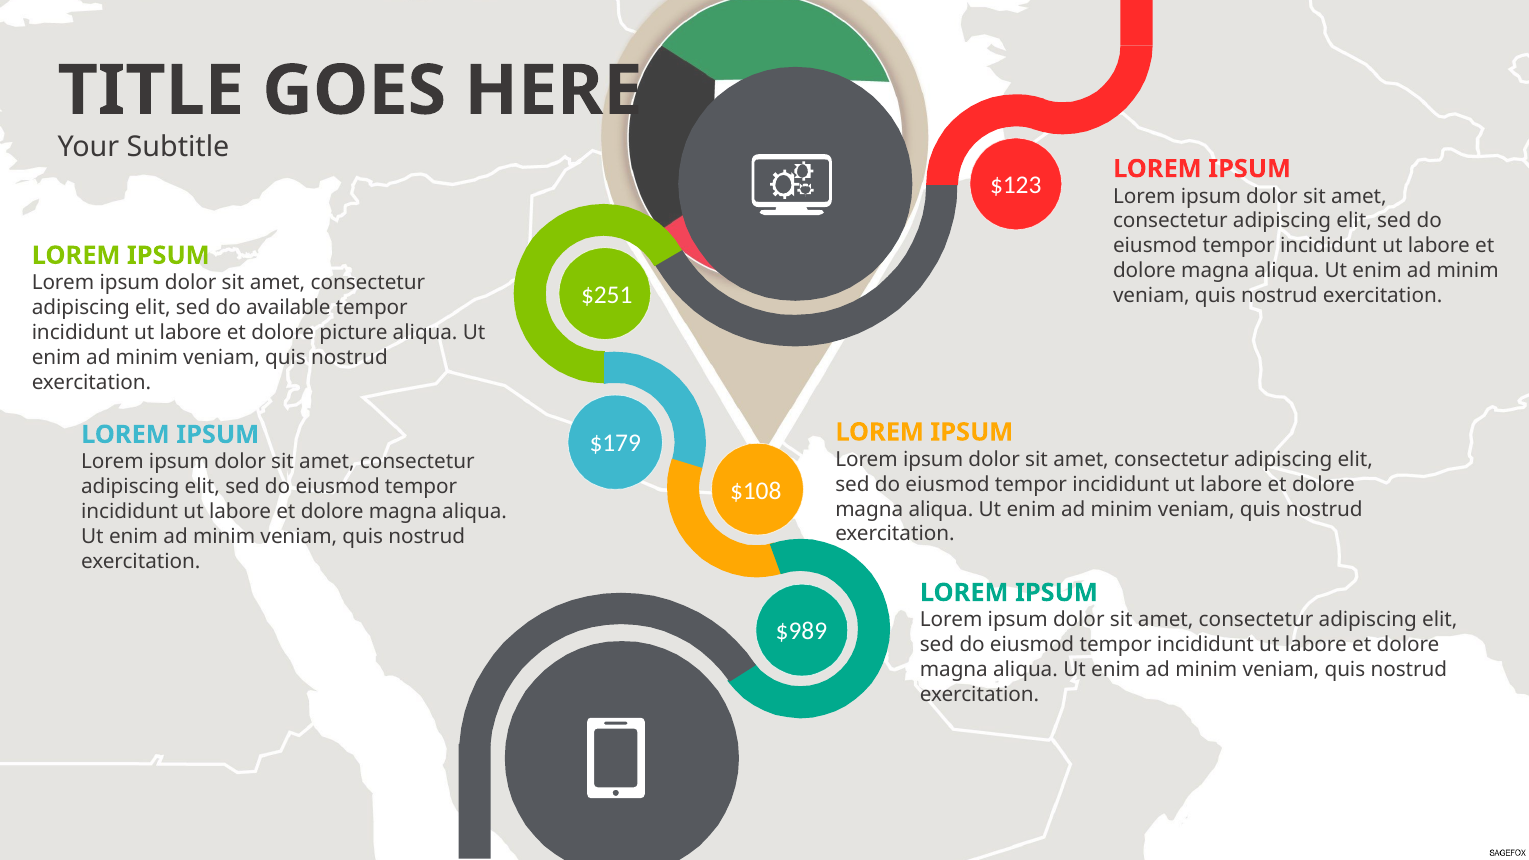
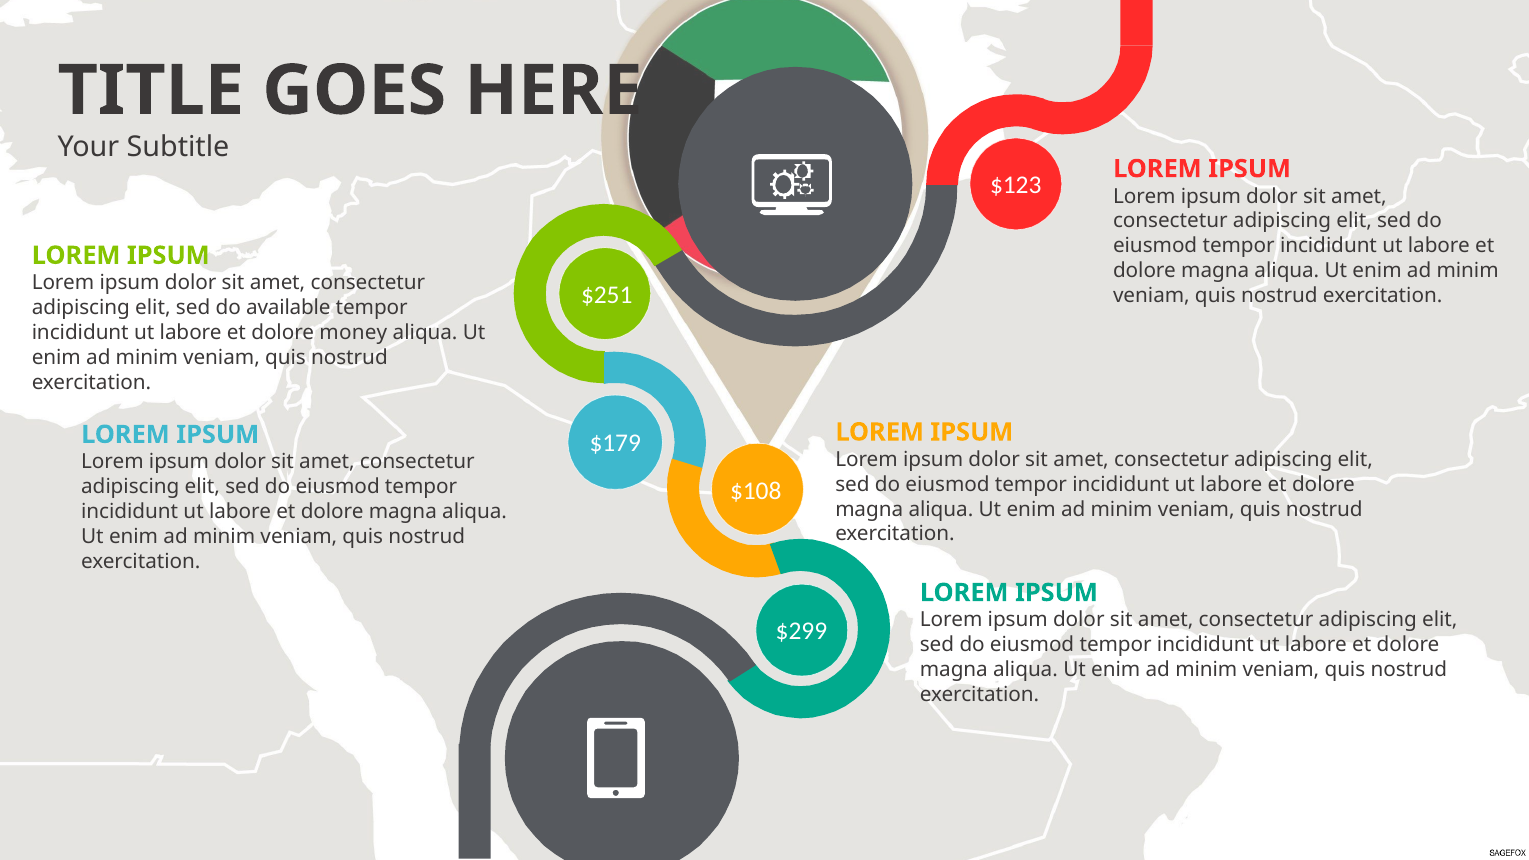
picture: picture -> money (353, 333)
$989: $989 -> $299 (801, 632)
